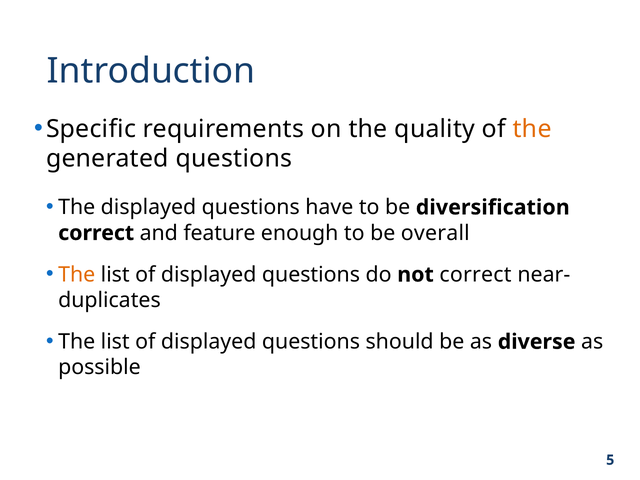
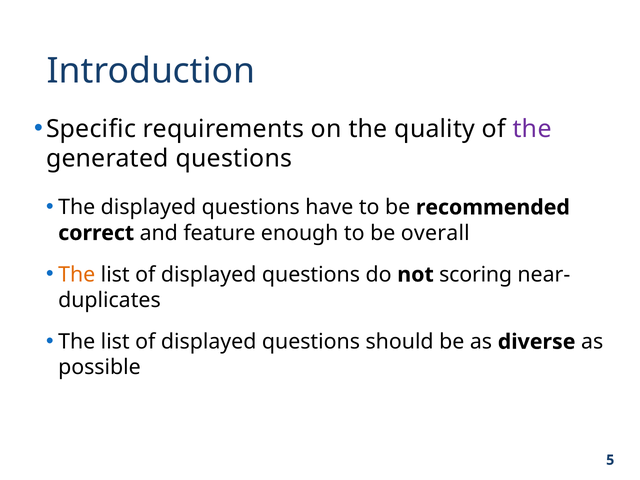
the colour: orange -> purple (532, 129)
diversification: diversification -> recommended (493, 207)
not correct: correct -> scoring (476, 275)
